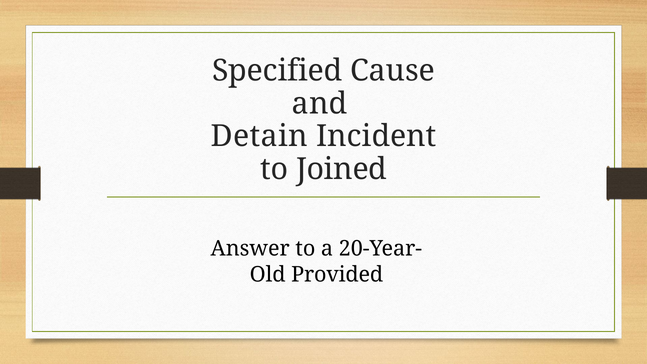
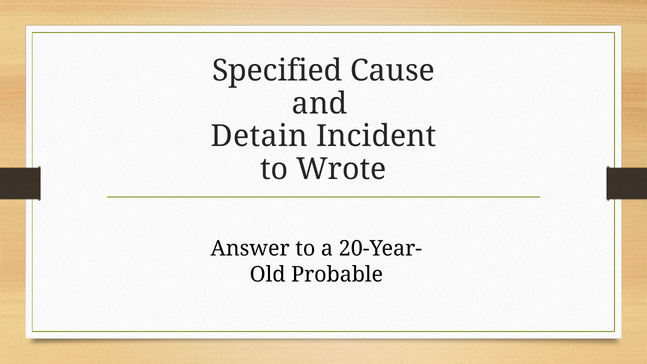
Joined: Joined -> Wrote (341, 169)
Provided: Provided -> Probable (337, 275)
